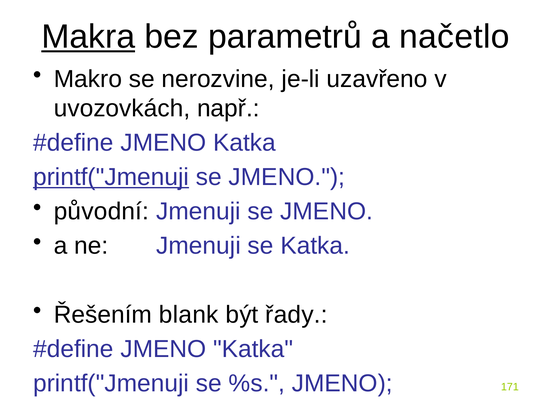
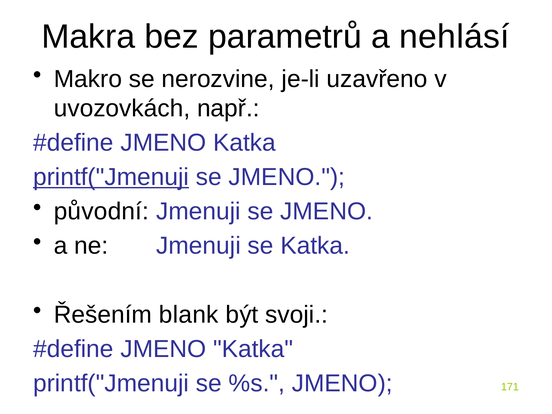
Makra underline: present -> none (88, 37)
načetlo: načetlo -> nehlásí (454, 37)
řady: řady -> svoji (297, 315)
